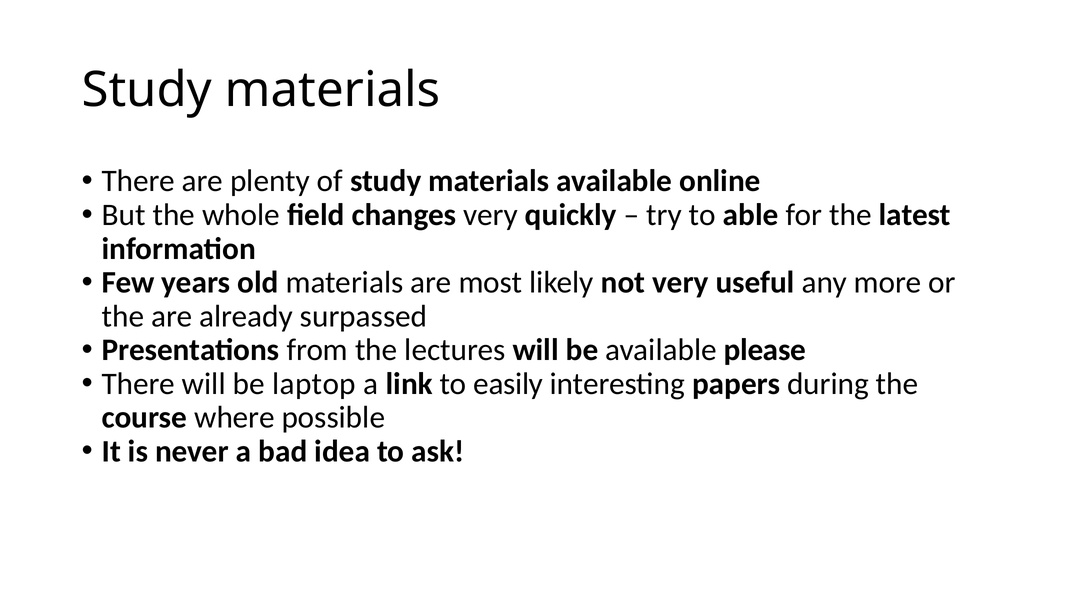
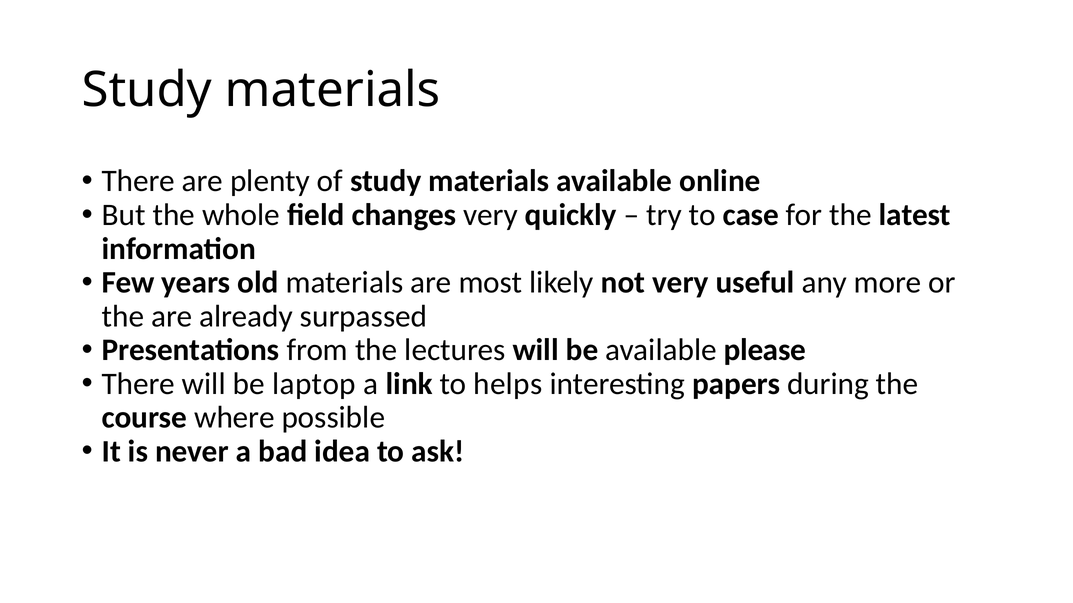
able: able -> case (751, 215)
easily: easily -> helps (508, 384)
